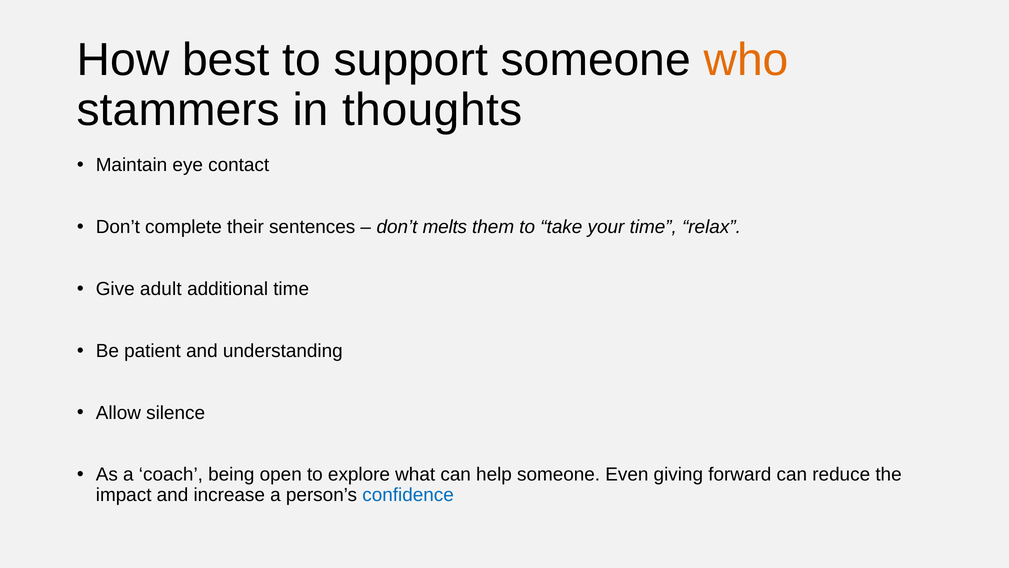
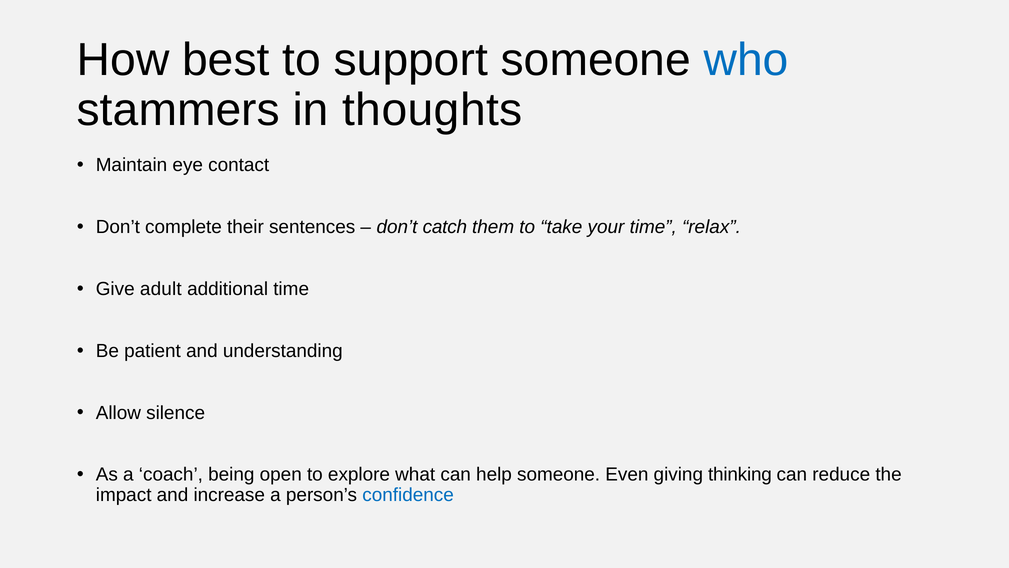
who colour: orange -> blue (746, 60)
melts: melts -> catch (445, 227)
forward: forward -> thinking (740, 474)
